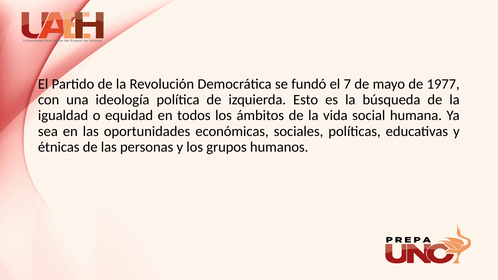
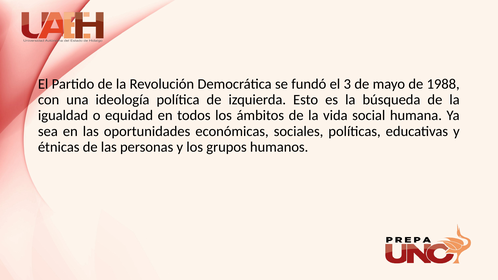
7: 7 -> 3 (347, 84)
1977: 1977 -> 1988 (443, 84)
